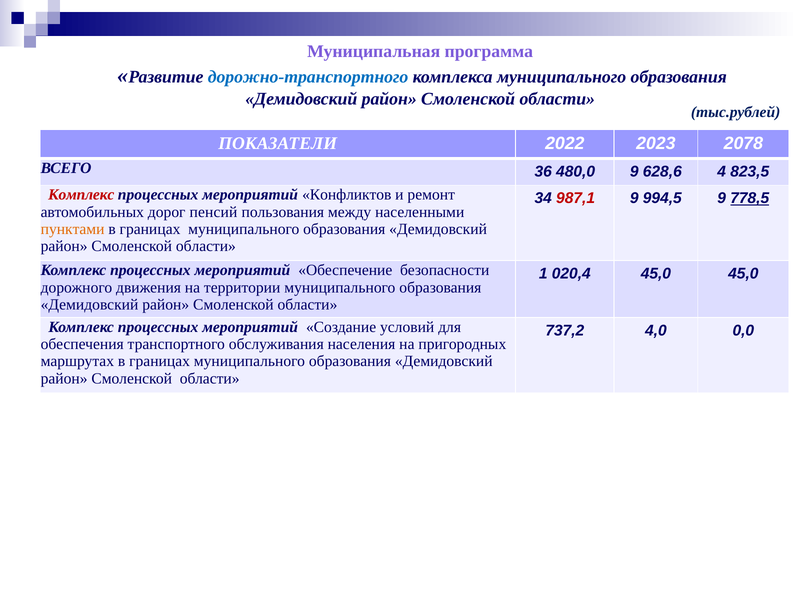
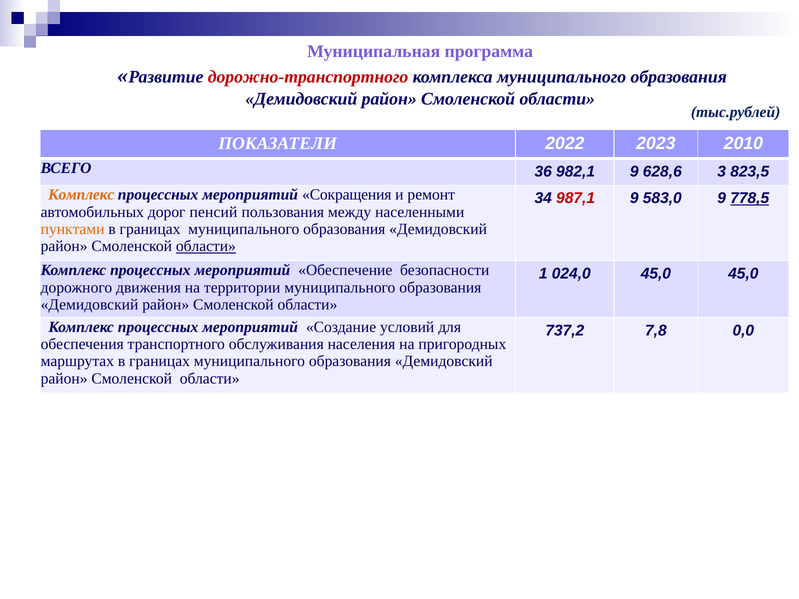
дорожно-транспортного colour: blue -> red (308, 77)
2078: 2078 -> 2010 (743, 143)
480,0: 480,0 -> 982,1 (576, 172)
4: 4 -> 3 (722, 172)
Комплекс colour: red -> orange (81, 195)
Конфликтов: Конфликтов -> Сокращения (347, 195)
994,5: 994,5 -> 583,0 (662, 198)
области underline: none -> present (206, 246)
020,4: 020,4 -> 024,0 (571, 274)
4,0: 4,0 -> 7,8 (656, 331)
